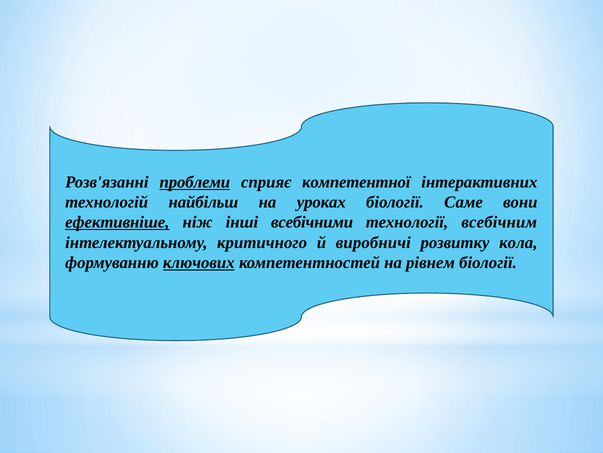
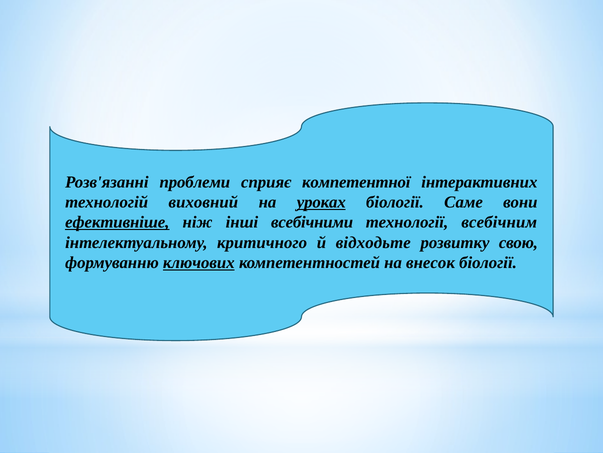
проблеми underline: present -> none (195, 182)
найбільш: найбільш -> виховний (203, 202)
уроках underline: none -> present (321, 202)
виробничі: виробничі -> відходьте (373, 242)
кола: кола -> свою (518, 242)
рівнем: рівнем -> внесок (430, 262)
